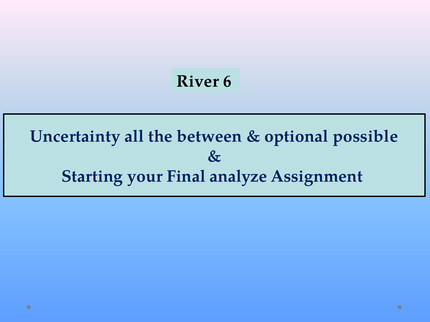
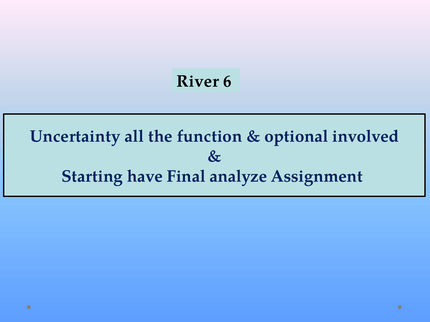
between: between -> function (209, 136)
possible: possible -> involved (366, 136)
your: your -> have (145, 177)
